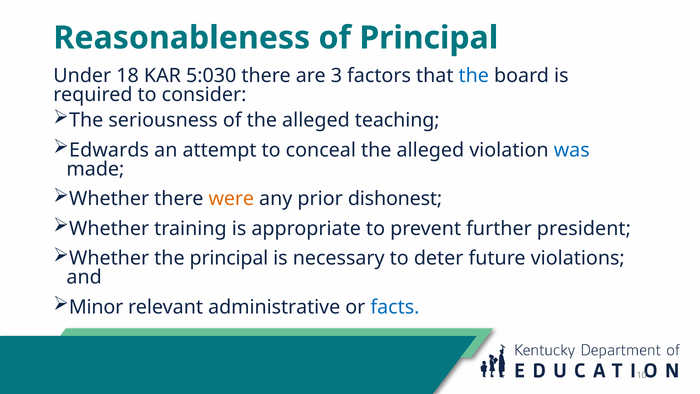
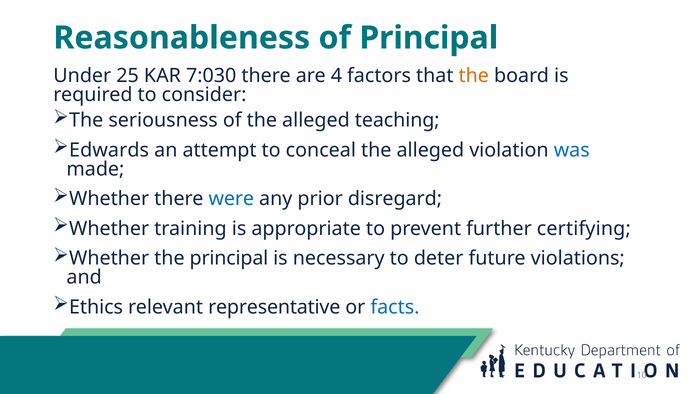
18: 18 -> 25 (128, 75)
5:030: 5:030 -> 7:030 (211, 75)
3: 3 -> 4 (336, 75)
the colour: blue -> orange (474, 75)
were colour: orange -> blue (231, 199)
dishonest: dishonest -> disregard (395, 199)
president: president -> certifying (584, 228)
Minor: Minor -> Ethics (96, 307)
administrative: administrative -> representative (274, 307)
